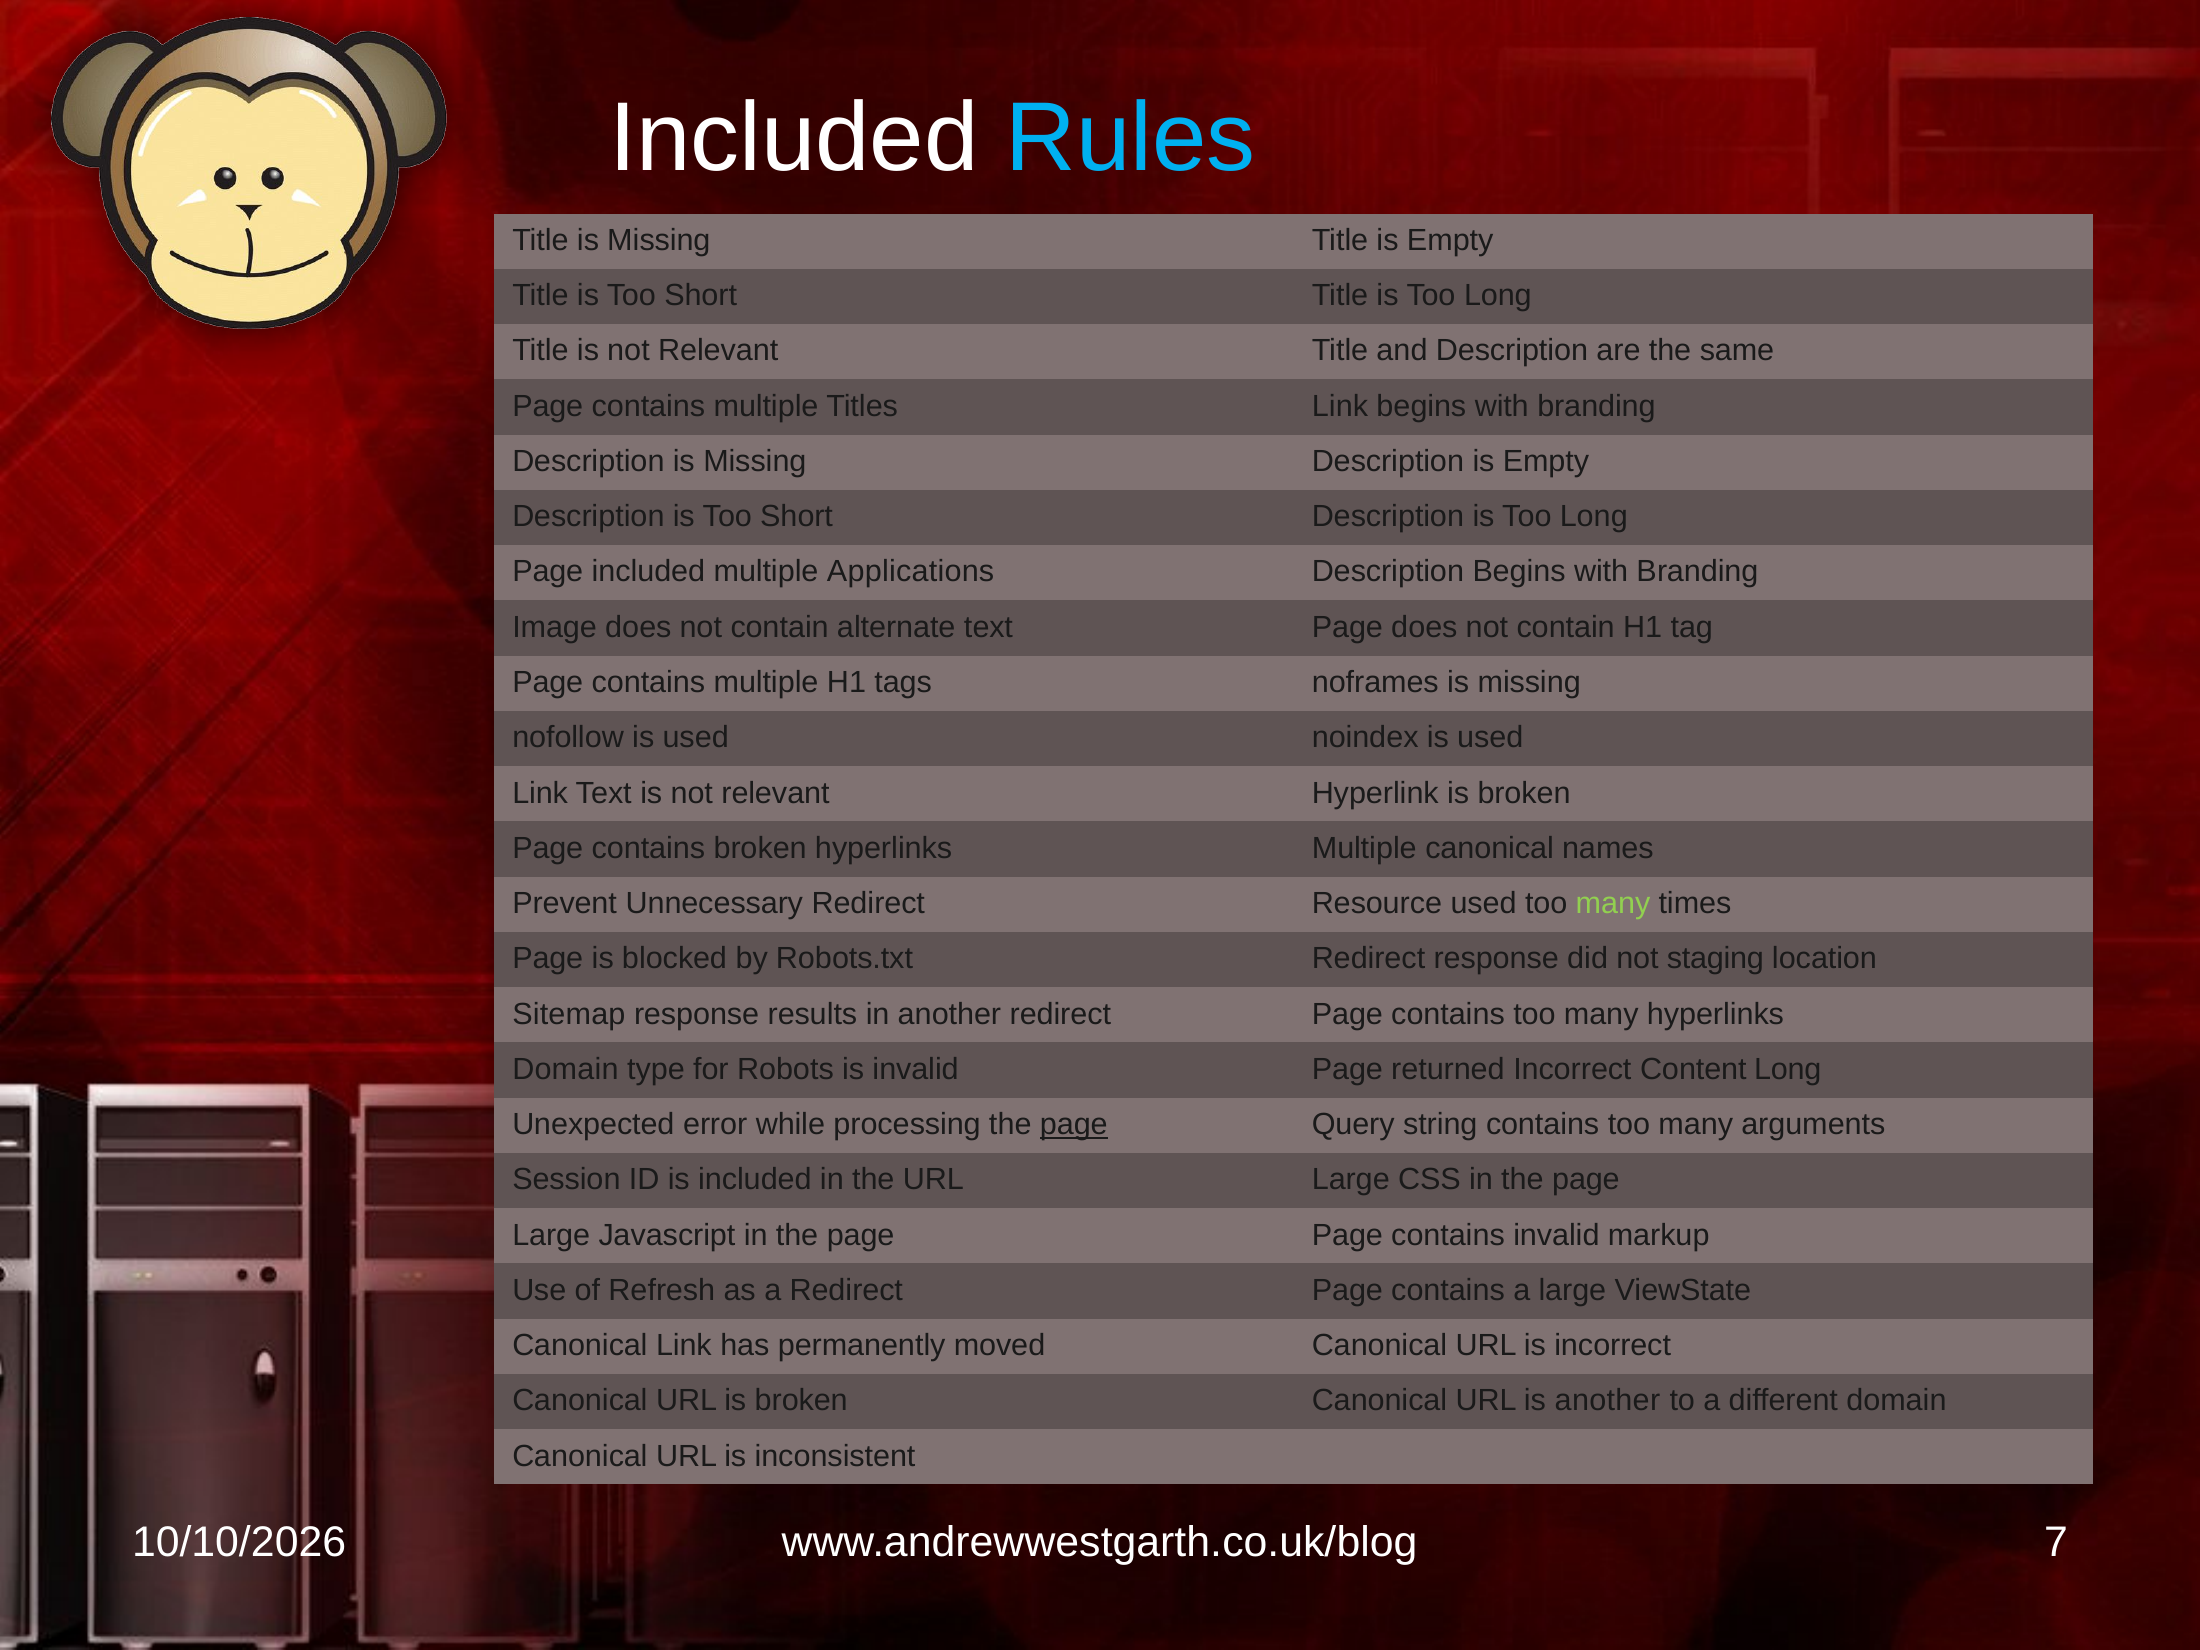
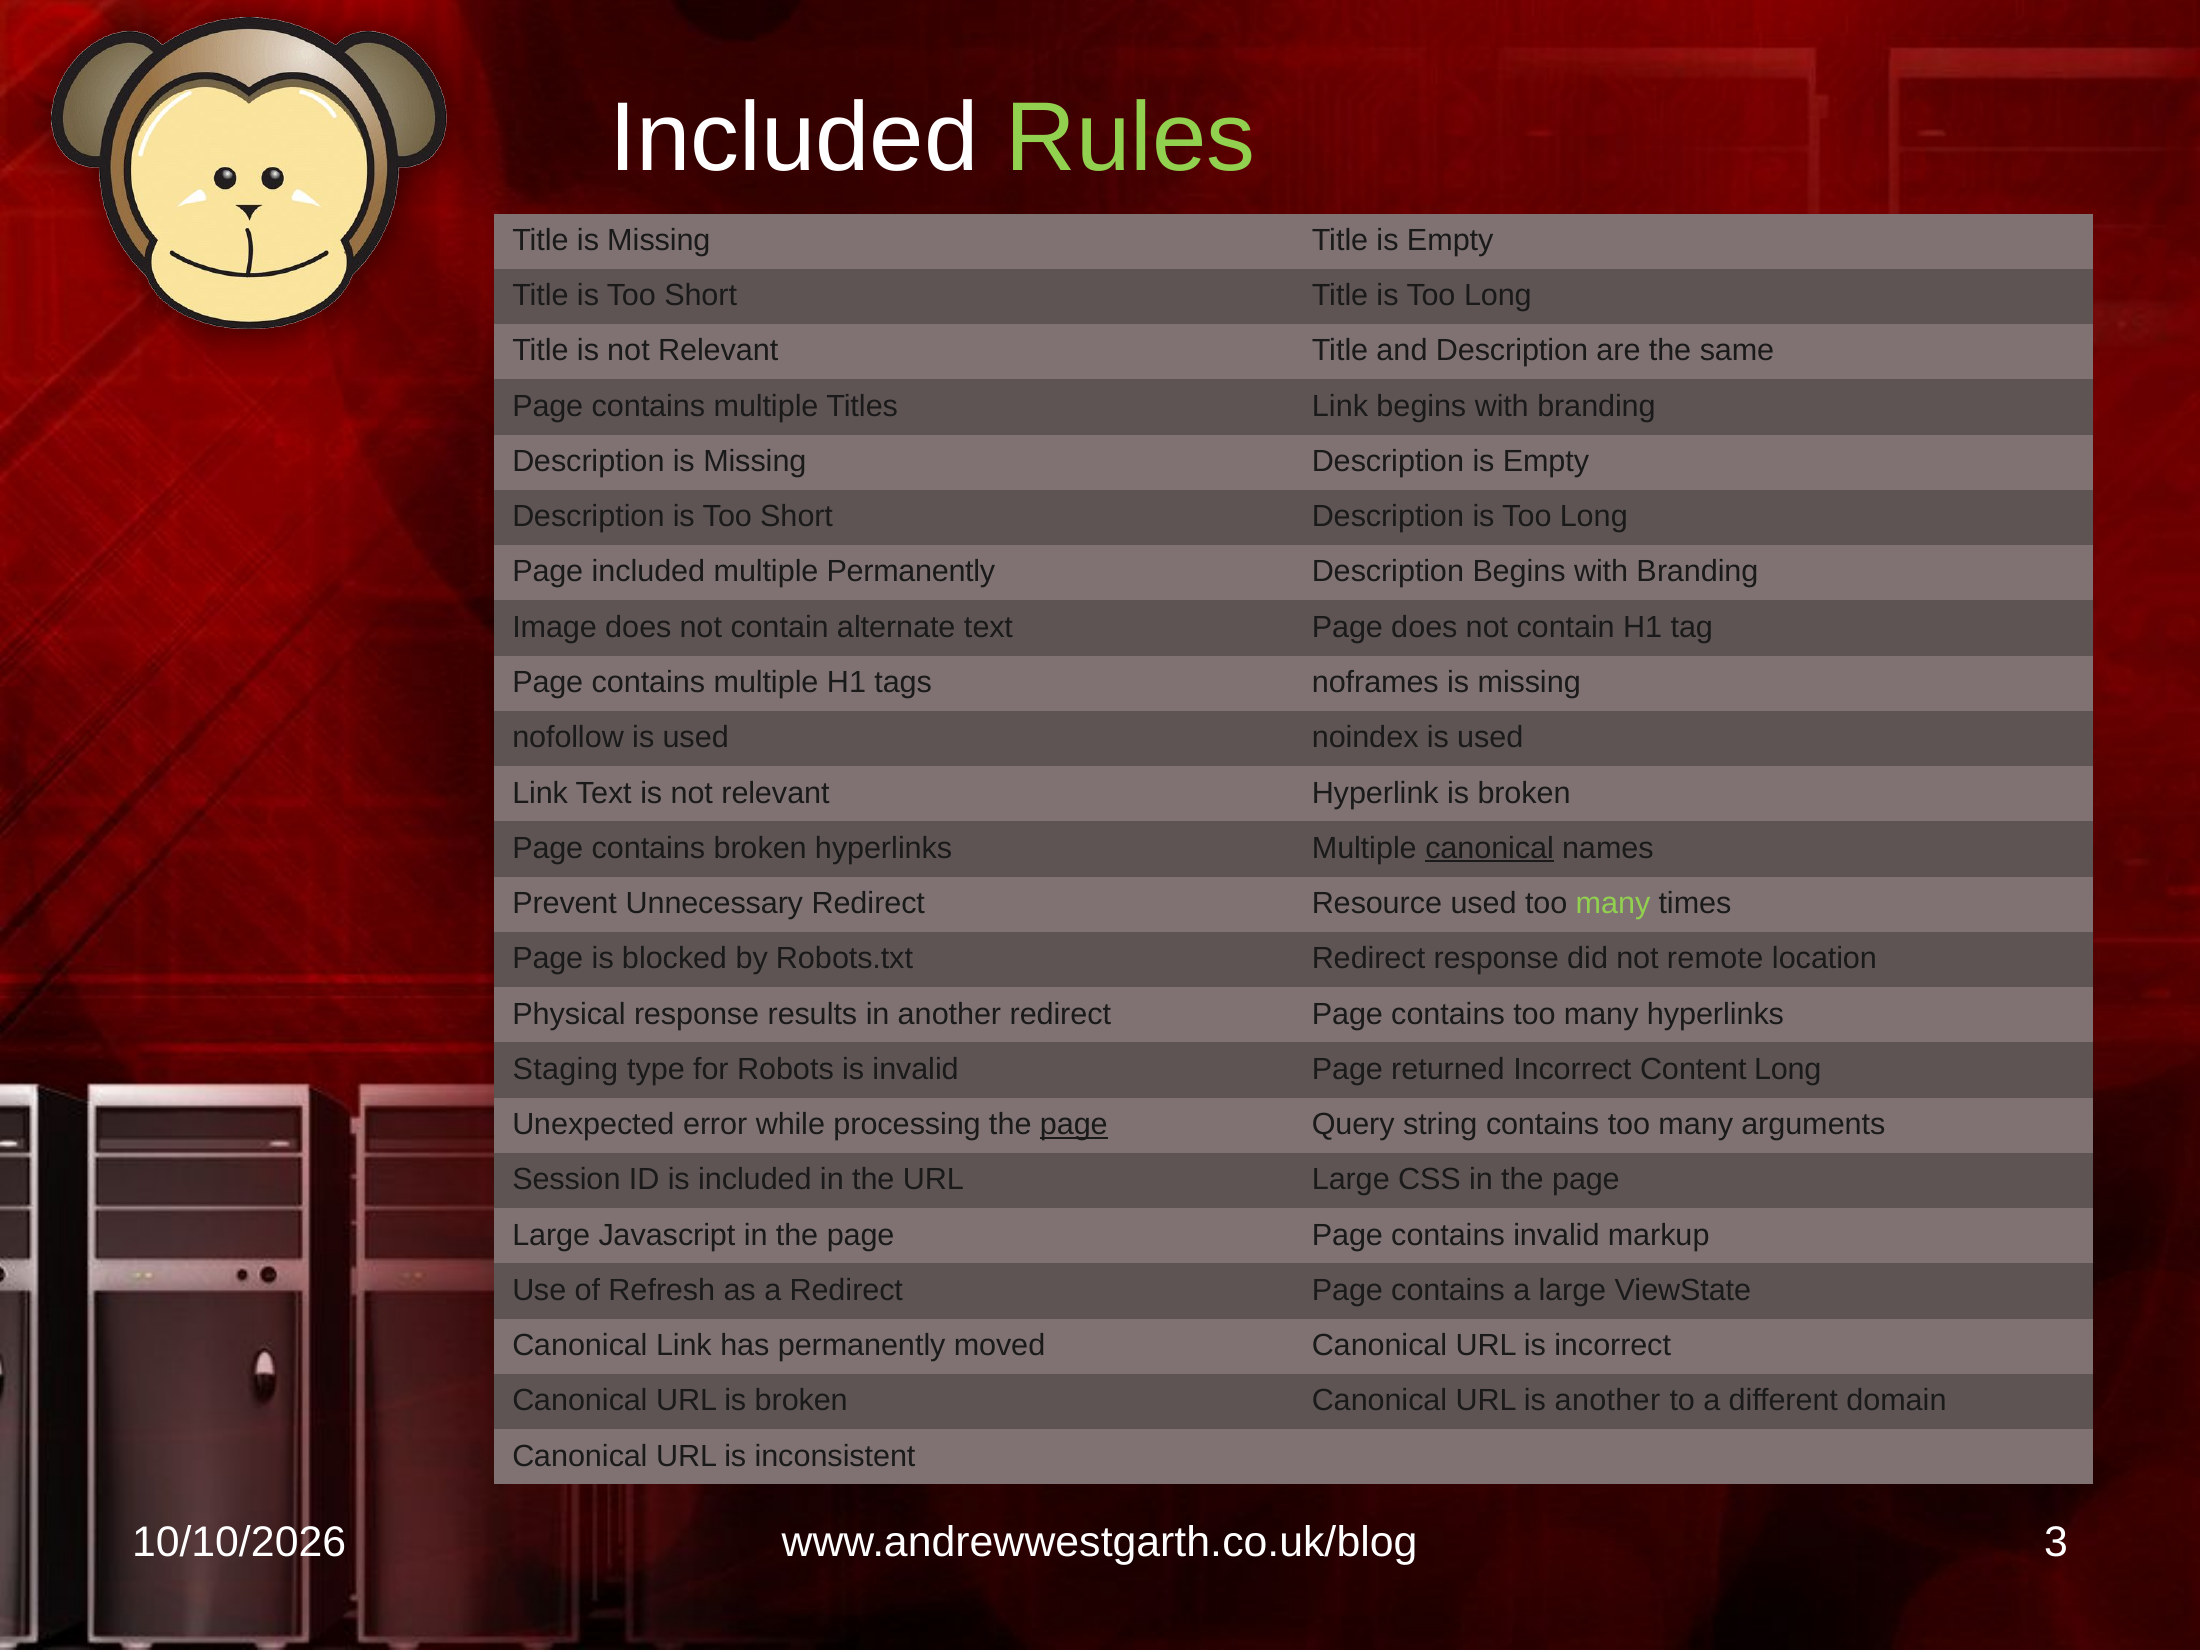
Rules colour: light blue -> light green (1131, 138)
multiple Applications: Applications -> Permanently (911, 572)
canonical underline: none -> present (1490, 848)
staging: staging -> remote (1715, 959)
Sitemap: Sitemap -> Physical (569, 1014)
Domain: Domain -> Staging (565, 1069)
7: 7 -> 3 (2056, 1542)
